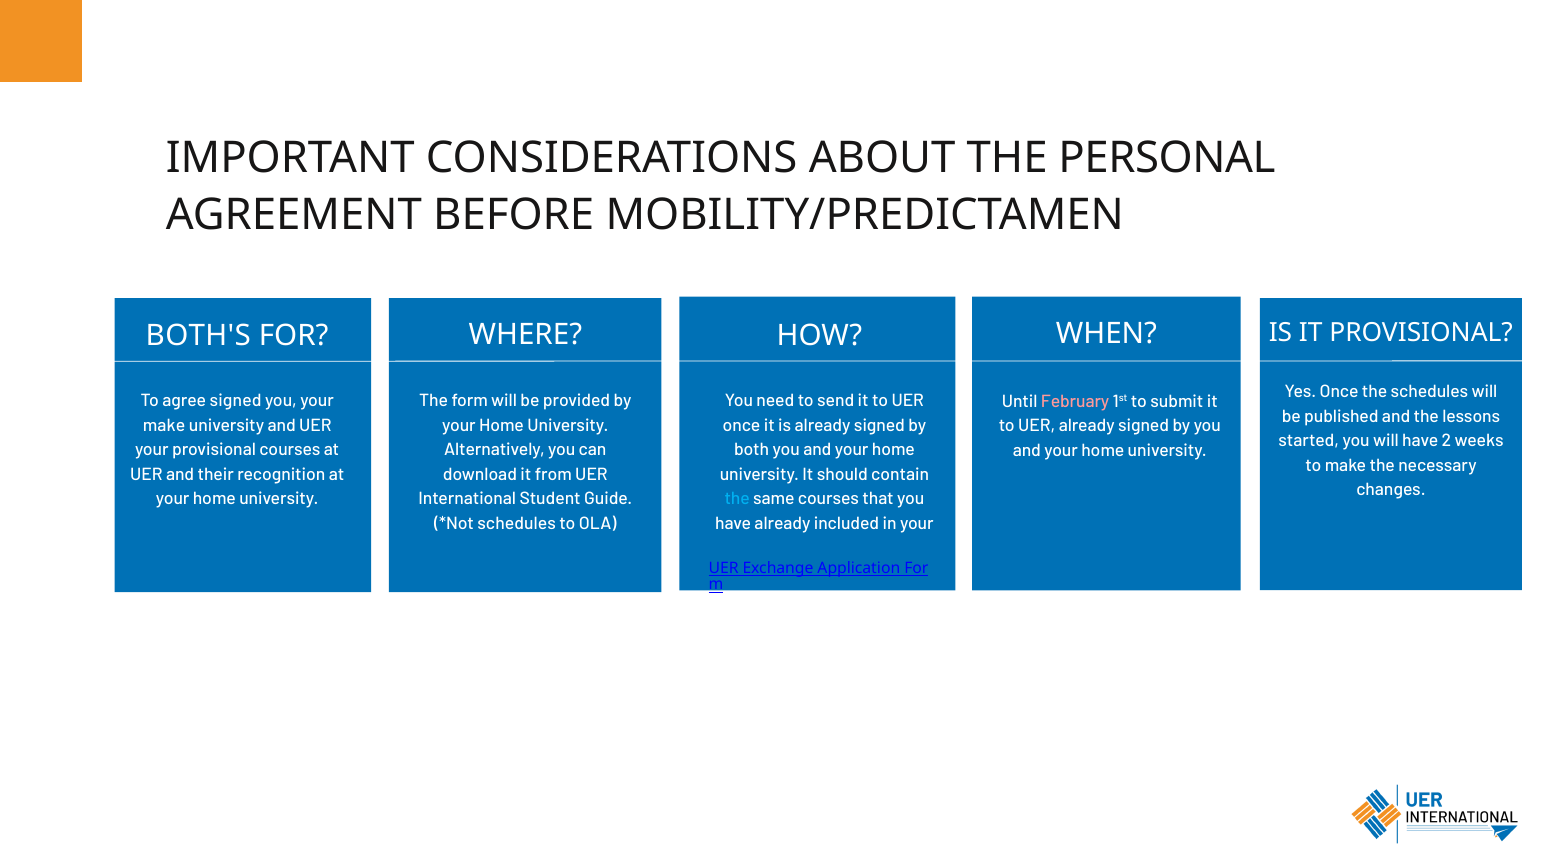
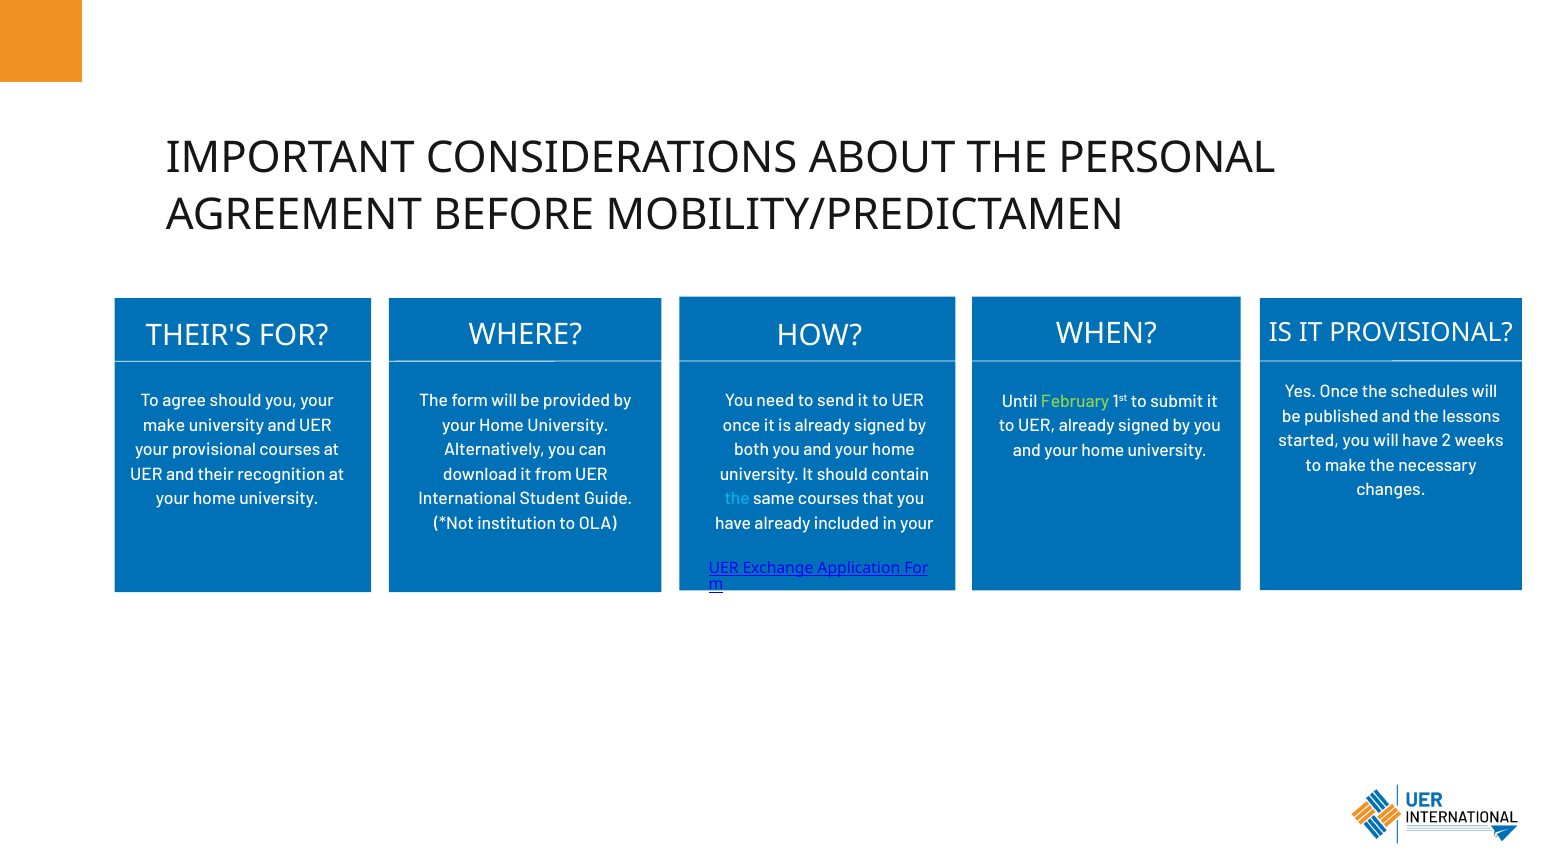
BOTH'S: BOTH'S -> THEIR'S (198, 336)
agree signed: signed -> should (236, 401)
February colour: pink -> light green (1075, 401)
schedules: schedules -> institution (517, 523)
